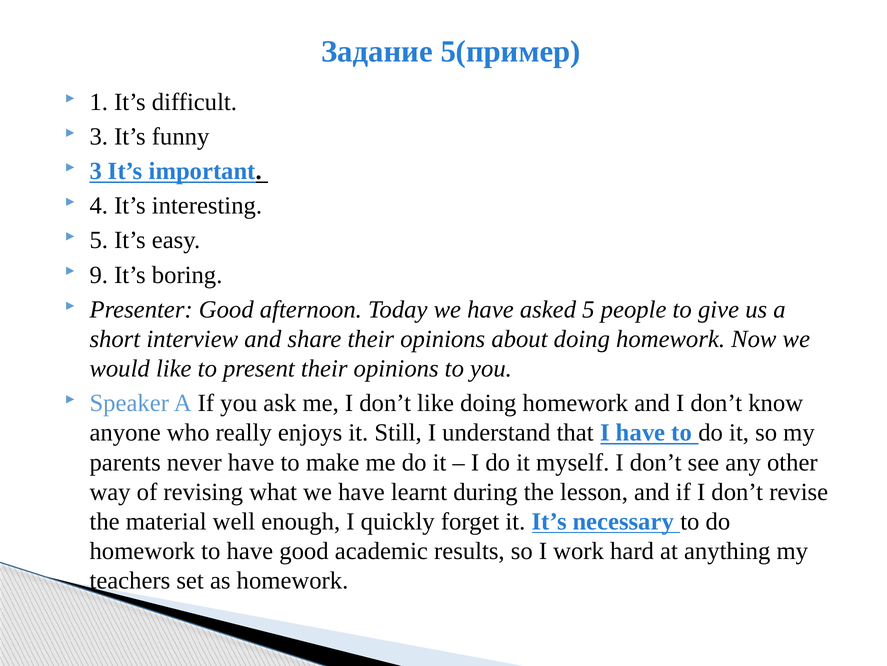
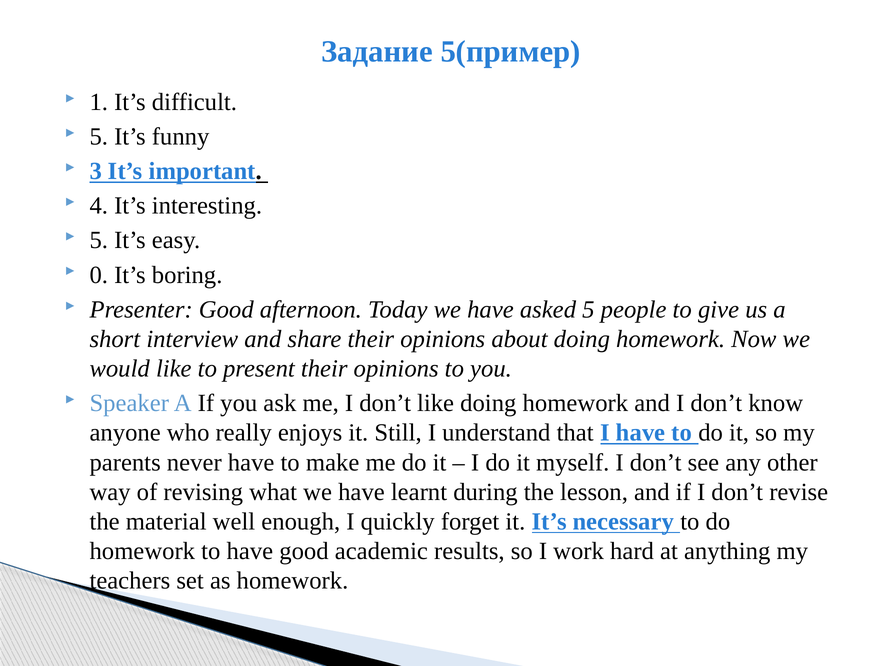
3: 3 -> 5 (99, 137)
9: 9 -> 0 (99, 275)
